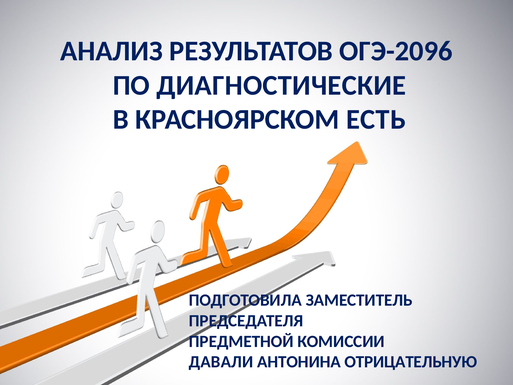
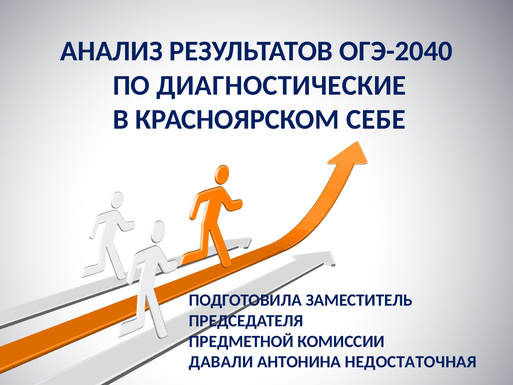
ОГЭ-2096: ОГЭ-2096 -> ОГЭ-2040 (396, 51)
ЕСТЬ: ЕСТЬ -> СЕБЕ (376, 119)
ОТРИЦАТЕЛЬНУЮ: ОТРИЦАТЕЛЬНУЮ -> НЕДОСТАТОЧНАЯ (411, 362)
